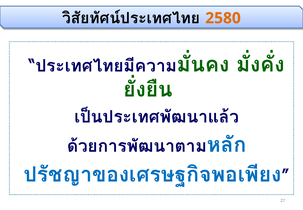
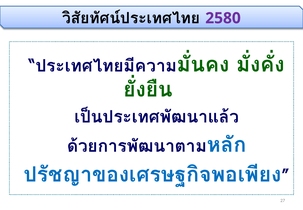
2580 colour: orange -> purple (223, 18)
